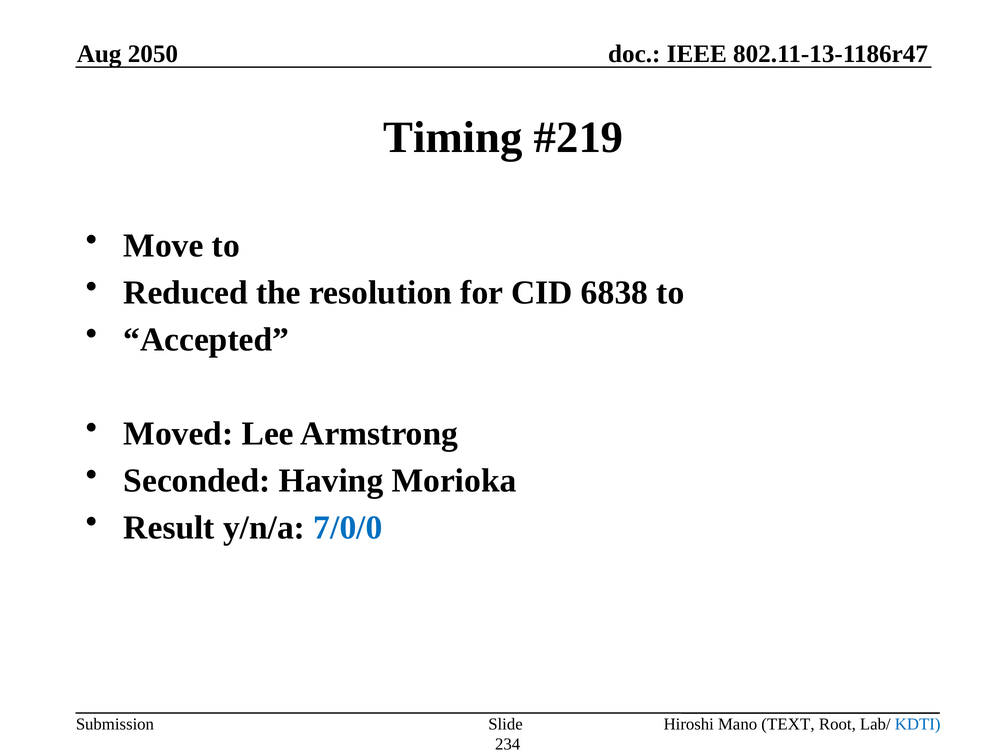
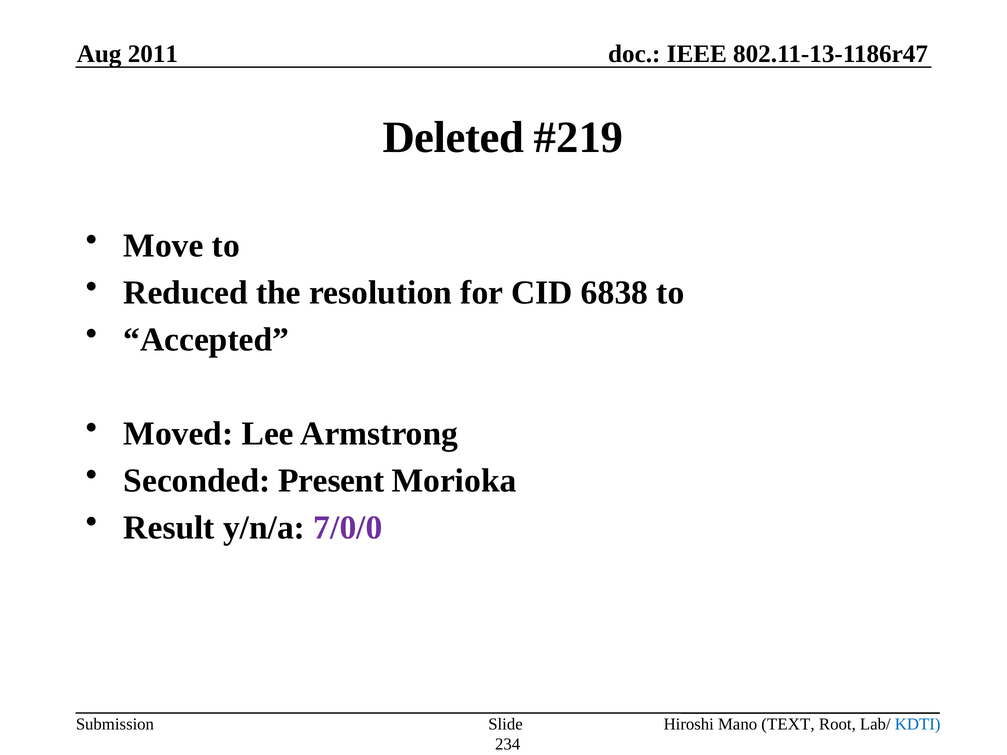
2050: 2050 -> 2011 (153, 54)
Timing: Timing -> Deleted (453, 137)
Having: Having -> Present (331, 481)
7/0/0 colour: blue -> purple (348, 528)
